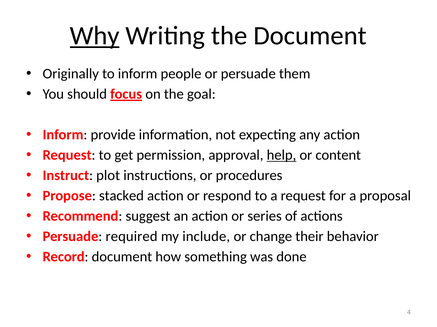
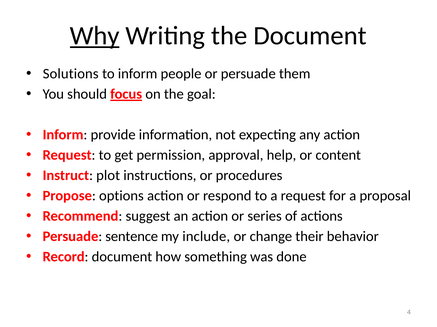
Originally: Originally -> Solutions (71, 74)
help underline: present -> none (281, 155)
stacked: stacked -> options (121, 196)
required: required -> sentence (132, 237)
